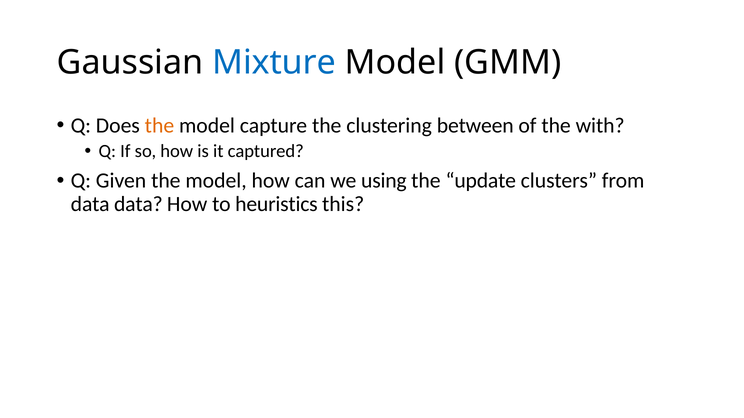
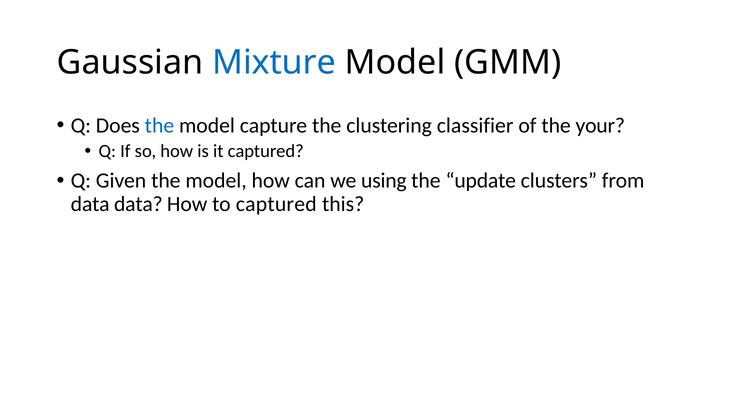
the colour: orange -> blue (159, 126)
between: between -> classifier (475, 126)
with: with -> your (600, 126)
to heuristics: heuristics -> captured (276, 204)
